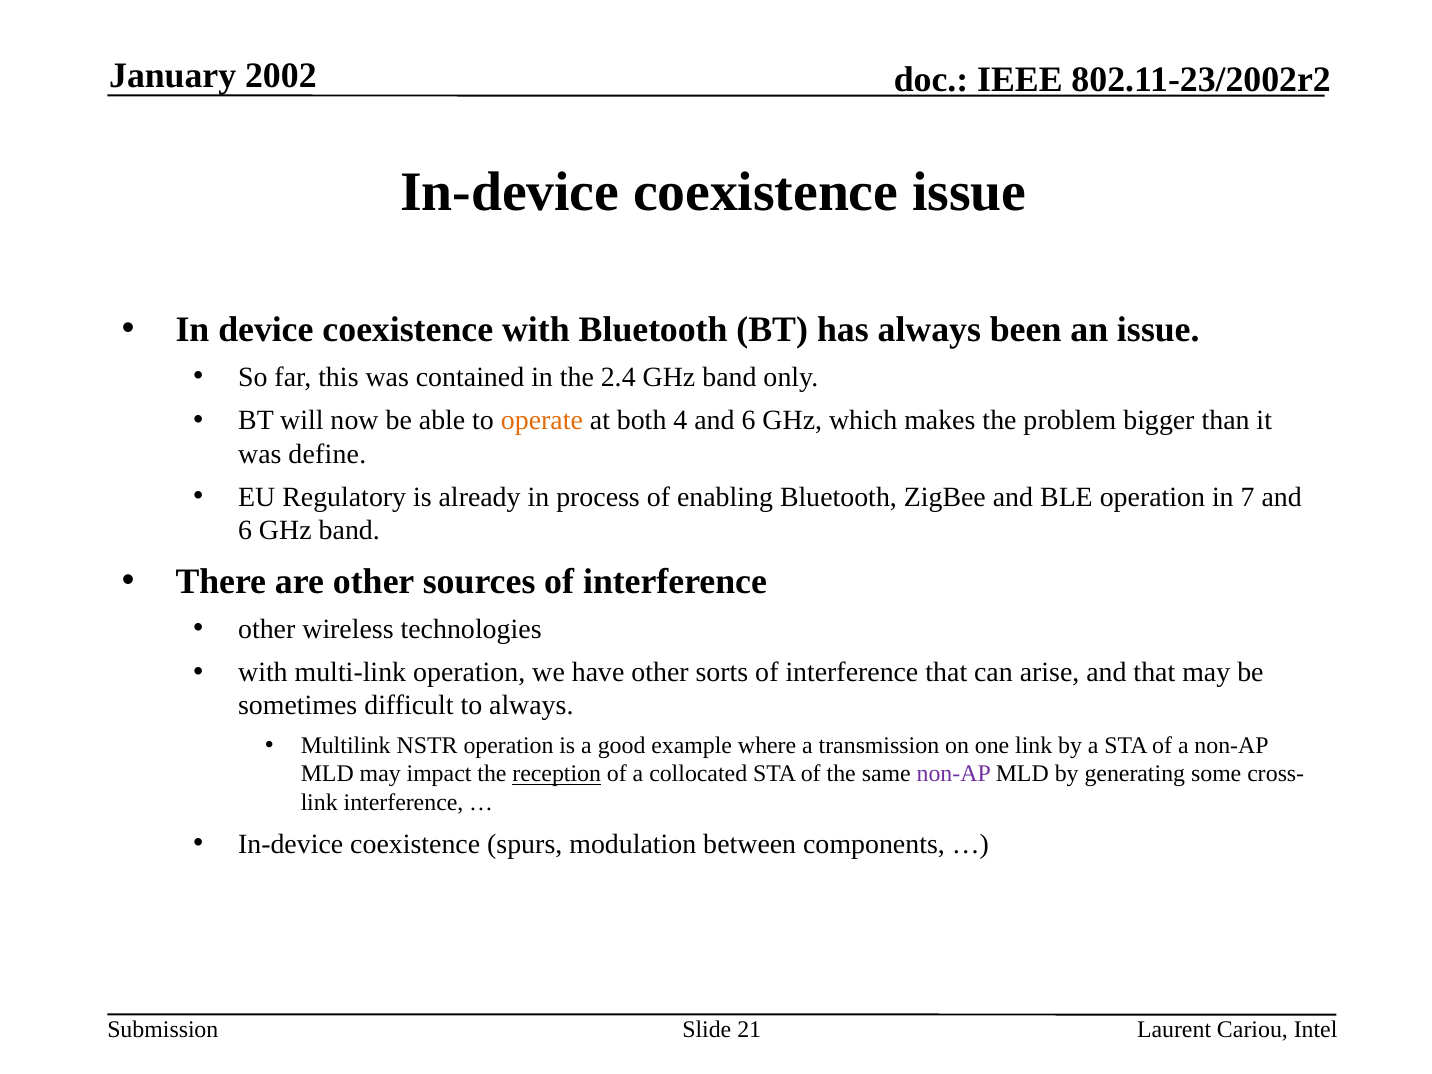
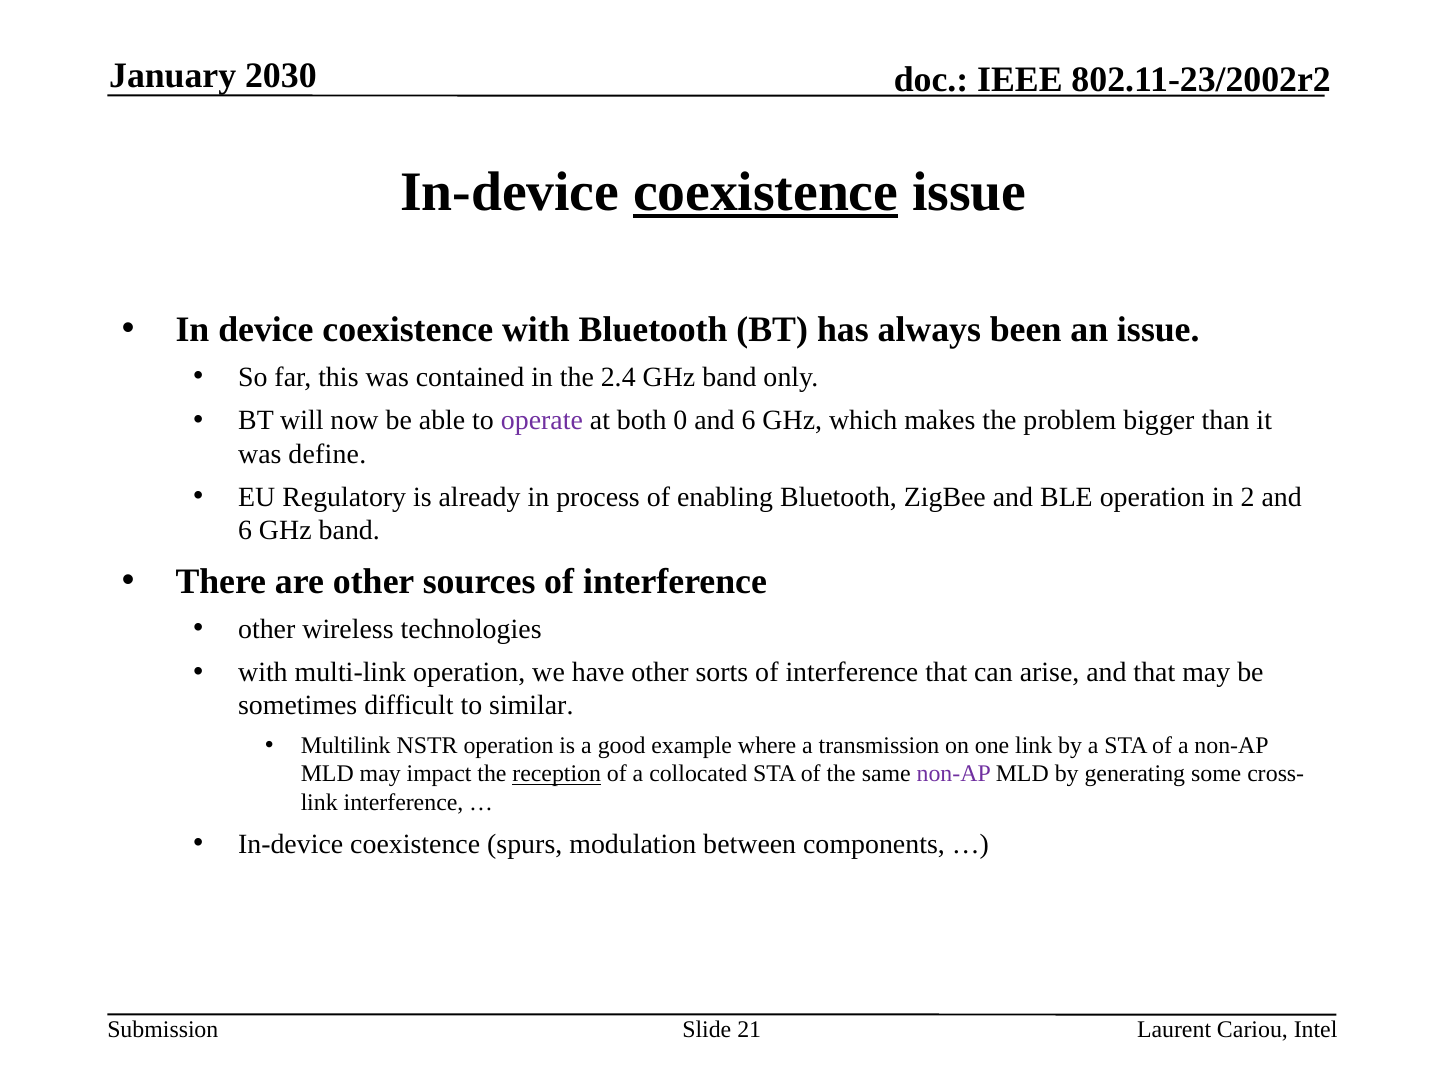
2002: 2002 -> 2030 (281, 76)
coexistence underline: none -> present (766, 192)
operate colour: orange -> purple (542, 420)
4: 4 -> 0 (680, 420)
7: 7 -> 2 (1248, 497)
to always: always -> similar (531, 706)
